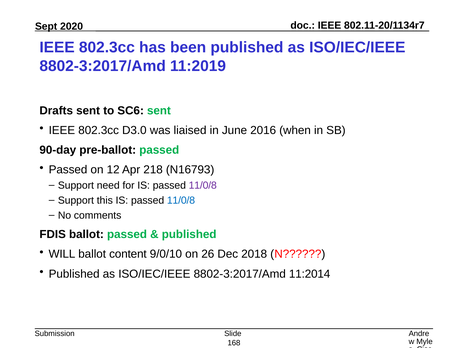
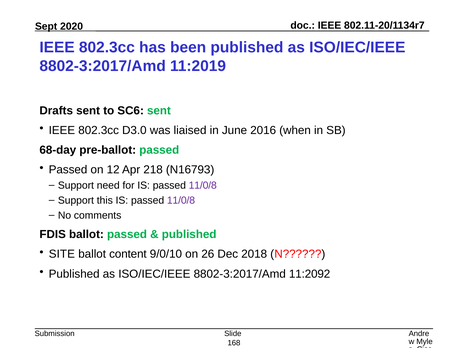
90-day: 90-day -> 68-day (58, 150)
11/0/8 colour: blue -> purple (181, 200)
WILL: WILL -> SITE (62, 254)
11:2014: 11:2014 -> 11:2092 (310, 274)
